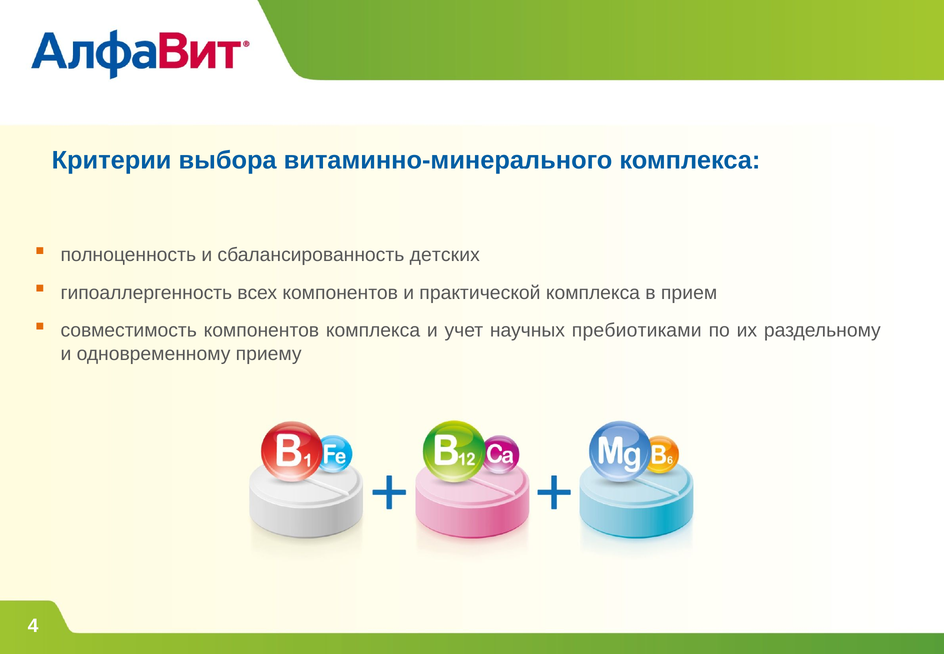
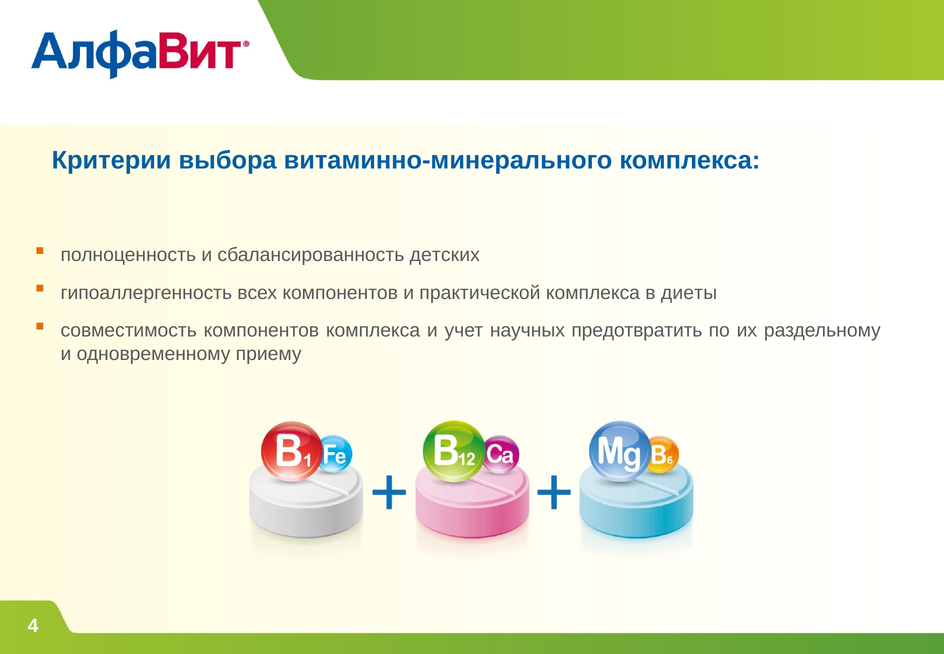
прием: прием -> диеты (689, 292)
пребиотиками: пребиотиками -> предотвратить (637, 330)
